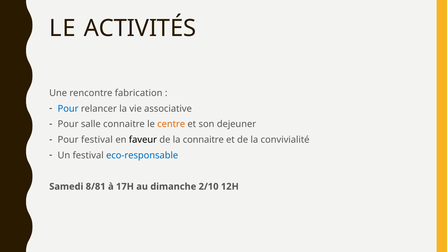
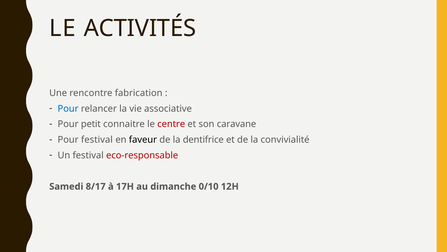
salle: salle -> petit (91, 124)
centre colour: orange -> red (171, 124)
dejeuner: dejeuner -> caravane (237, 124)
la connaitre: connaitre -> dentifrice (203, 139)
eco-responsable colour: blue -> red (142, 155)
8/81: 8/81 -> 8/17 (96, 186)
2/10: 2/10 -> 0/10 (209, 186)
